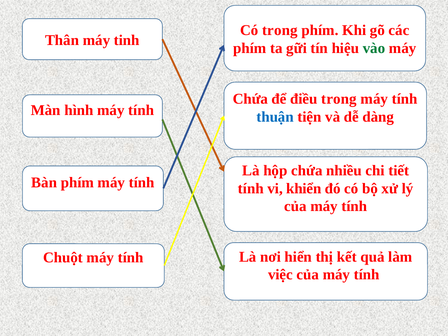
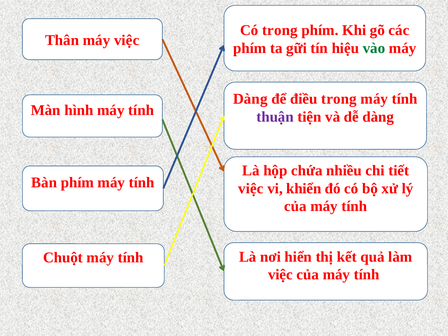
máy tinh: tinh -> việc (127, 40)
Chứa: Chứa -> Dàng (250, 99)
thuận colour: blue -> purple (275, 117)
tính: tính -> việc (251, 188)
